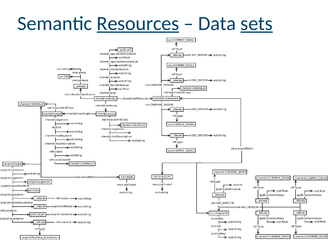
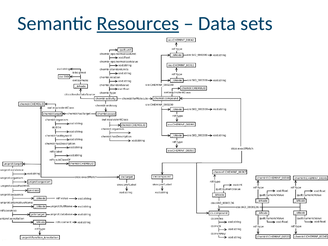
sets underline: present -> none (257, 23)
